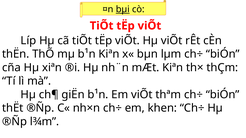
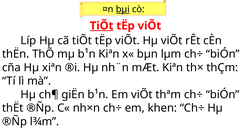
TiÕt underline: none -> present (102, 26)
